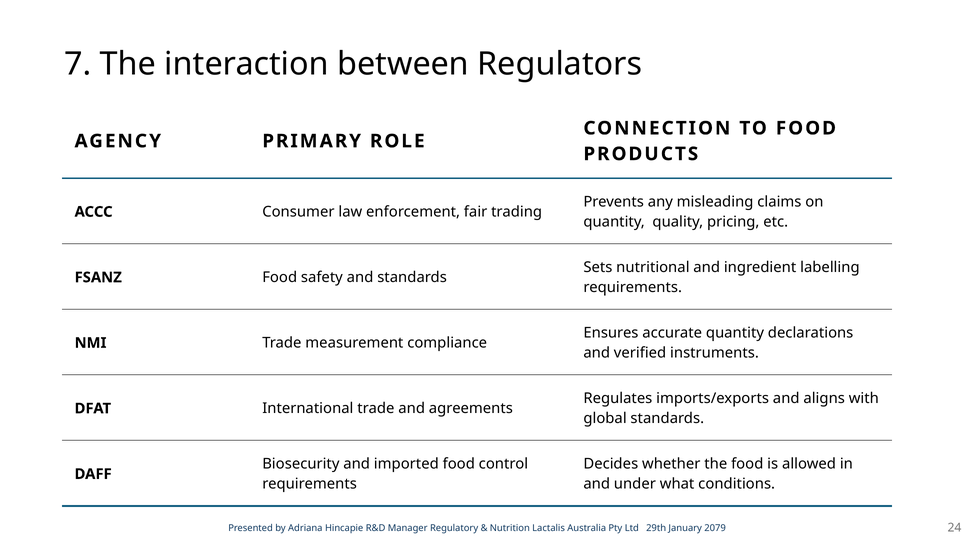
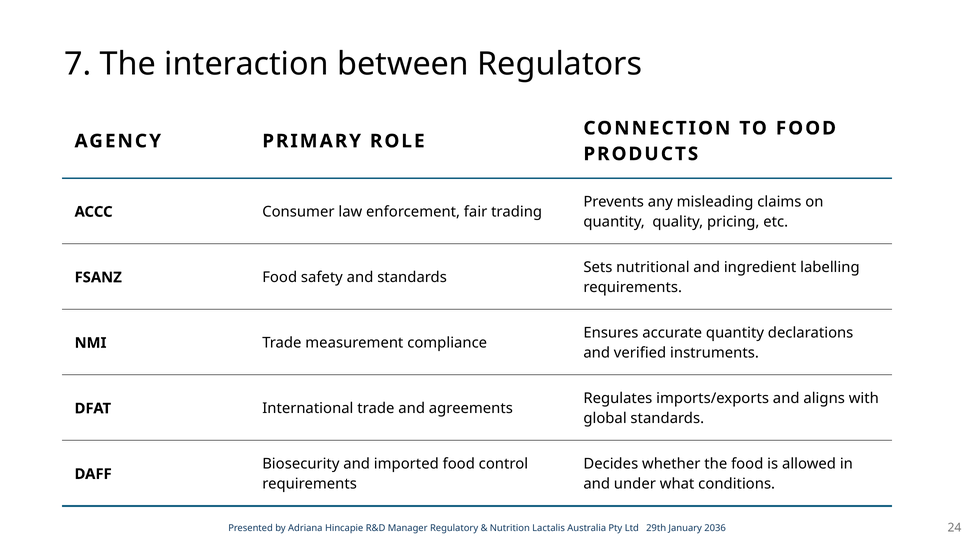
2079: 2079 -> 2036 (715, 529)
